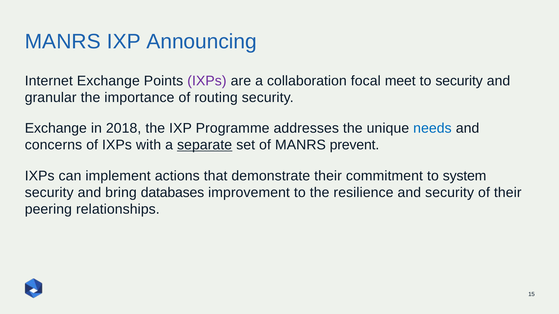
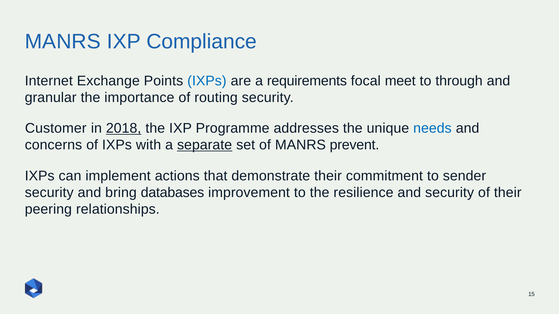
Announcing: Announcing -> Compliance (202, 42)
IXPs colour: purple -> blue (207, 81)
collaboration: collaboration -> requirements (307, 81)
to security: security -> through (459, 81)
Exchange: Exchange -> Customer (56, 128)
2018 underline: none -> present (124, 128)
system: system -> sender (464, 176)
